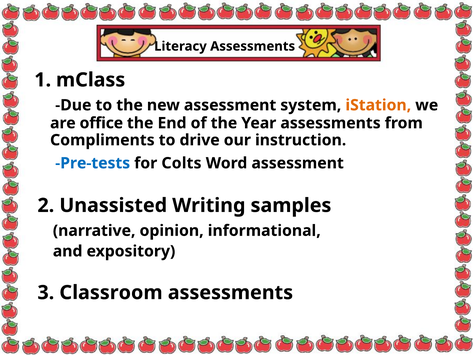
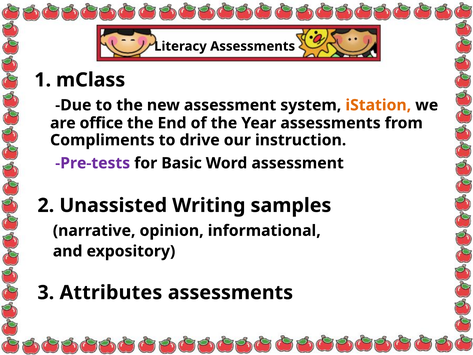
Pre-tests colour: blue -> purple (93, 163)
Colts: Colts -> Basic (182, 163)
Classroom: Classroom -> Attributes (111, 292)
